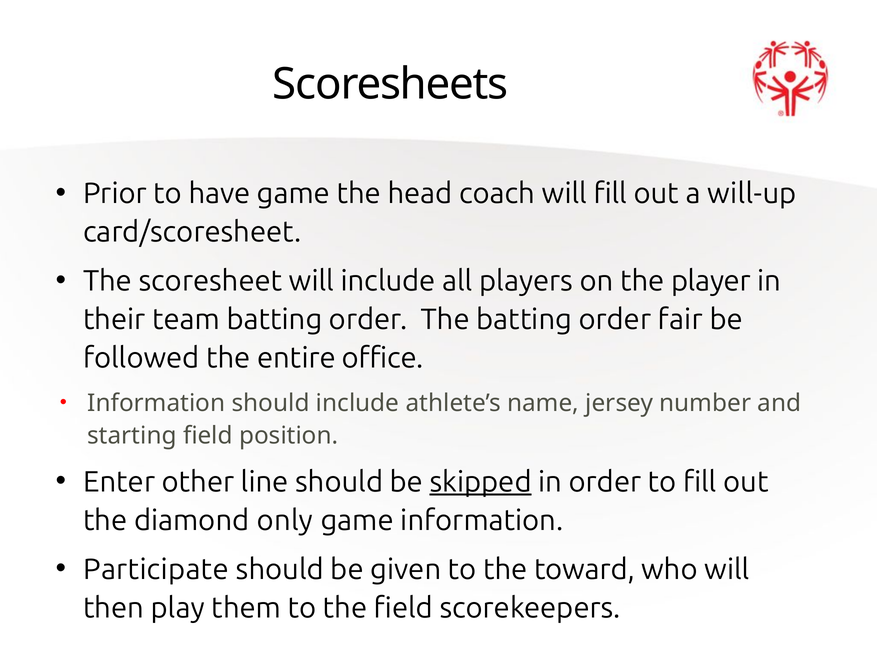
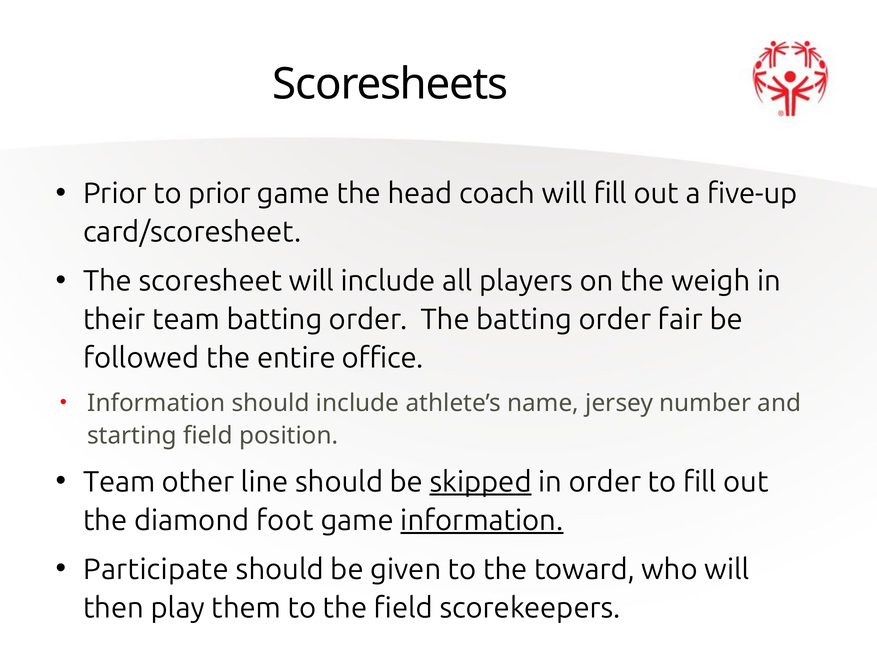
to have: have -> prior (220, 194)
will-up: will-up -> five-up (752, 194)
player: player -> weigh (711, 281)
Enter: Enter -> Team (119, 482)
only: only -> foot (285, 520)
information underline: none -> present (482, 520)
